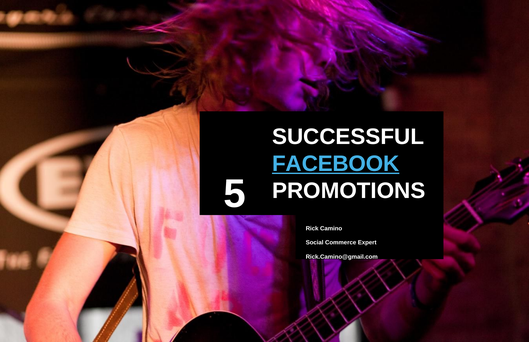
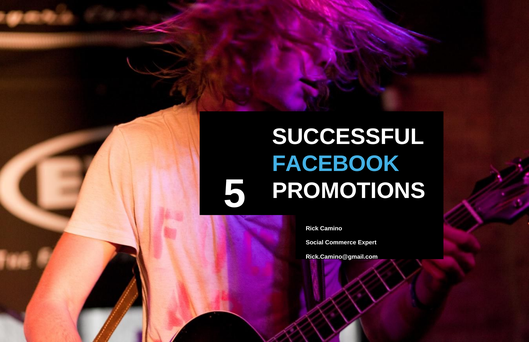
FACEBOOK underline: present -> none (336, 164)
